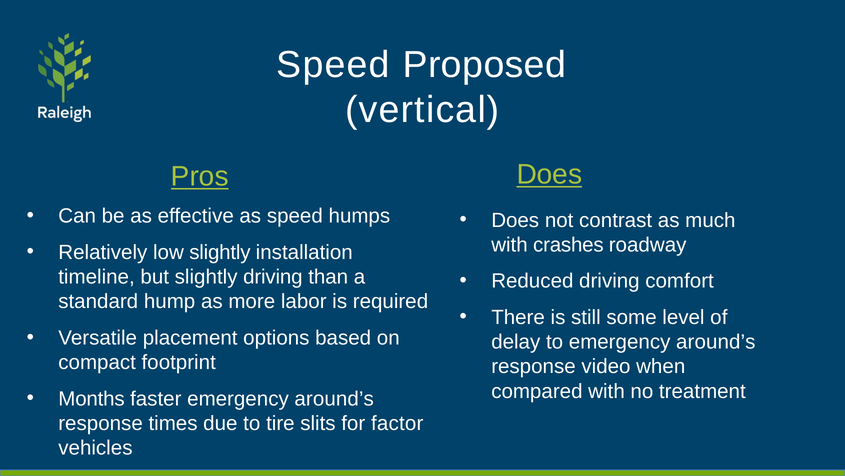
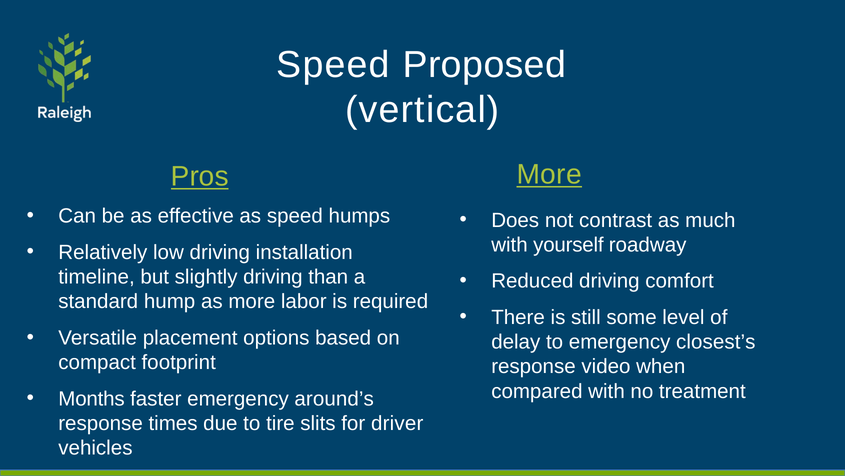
Pros Does: Does -> More (549, 174)
crashes: crashes -> yourself (568, 245)
low slightly: slightly -> driving (220, 252)
to emergency around’s: around’s -> closest’s (716, 342)
factor: factor -> driver (397, 423)
